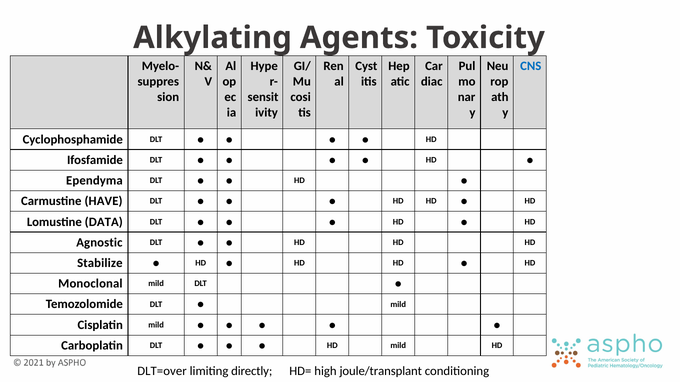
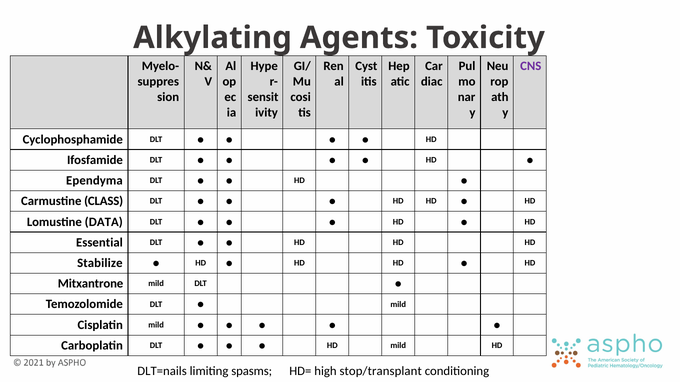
CNS colour: blue -> purple (531, 66)
HAVE: HAVE -> CLASS (104, 201)
Agnostic: Agnostic -> Essential (99, 243)
Monoclonal: Monoclonal -> Mitxantrone (91, 284)
DLT=over: DLT=over -> DLT=nails (162, 371)
directly: directly -> spasms (252, 371)
joule/transplant: joule/transplant -> stop/transplant (381, 371)
